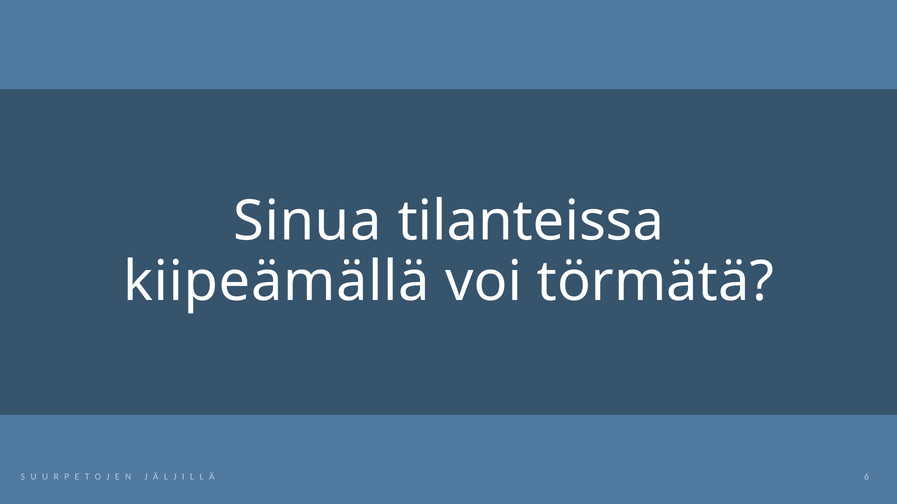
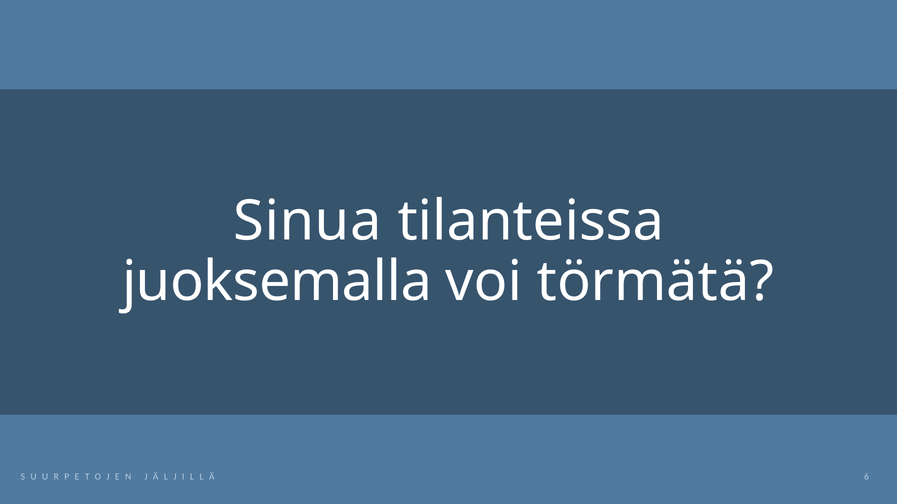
kiipeämällä: kiipeämällä -> juoksemalla (277, 282)
